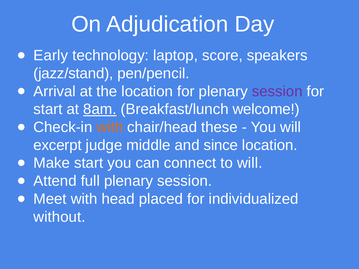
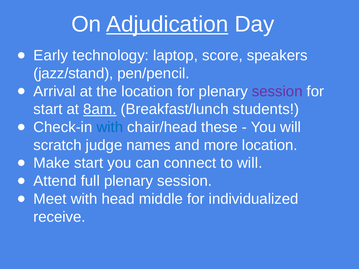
Adjudication underline: none -> present (167, 24)
welcome: welcome -> students (266, 109)
with colour: orange -> blue (110, 127)
excerpt: excerpt -> scratch (57, 145)
middle: middle -> names (149, 145)
since: since -> more (221, 145)
placed: placed -> middle (161, 199)
without: without -> receive (59, 217)
